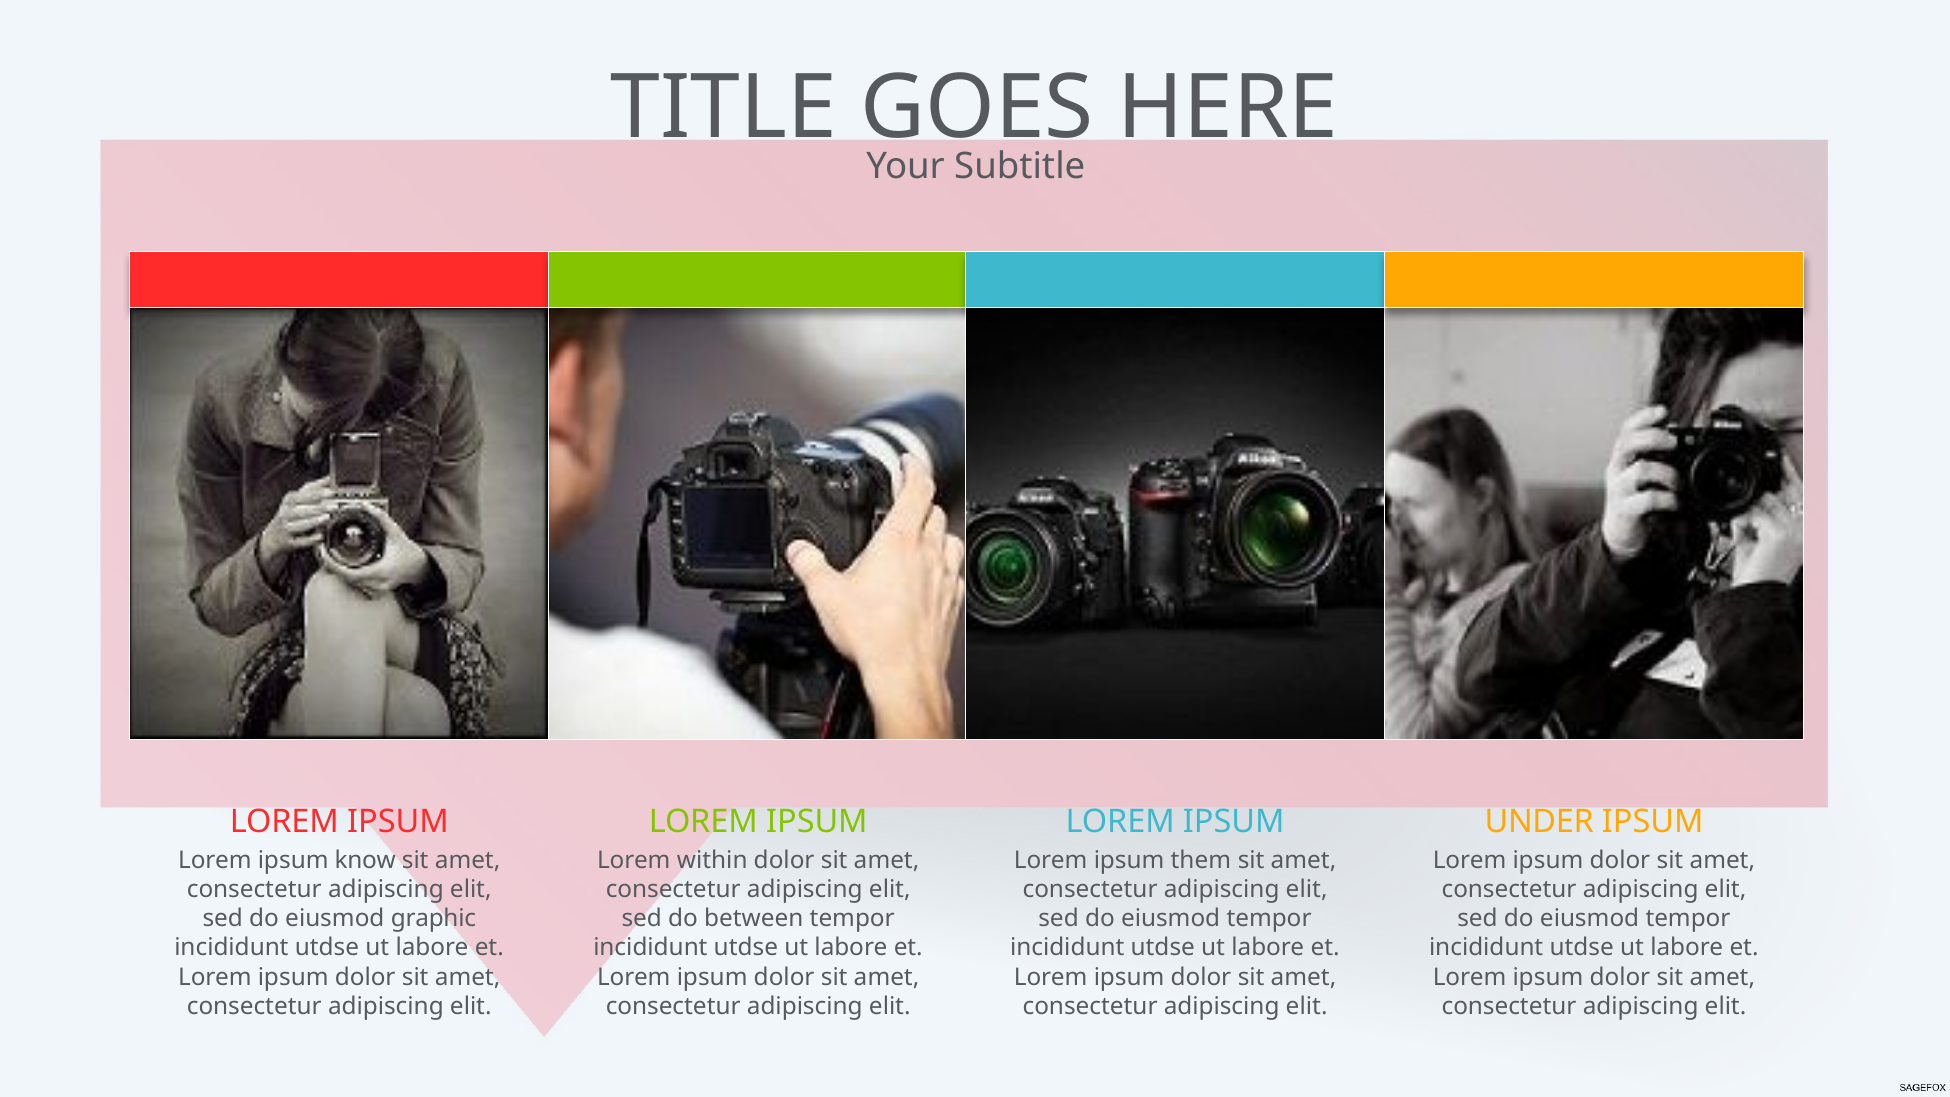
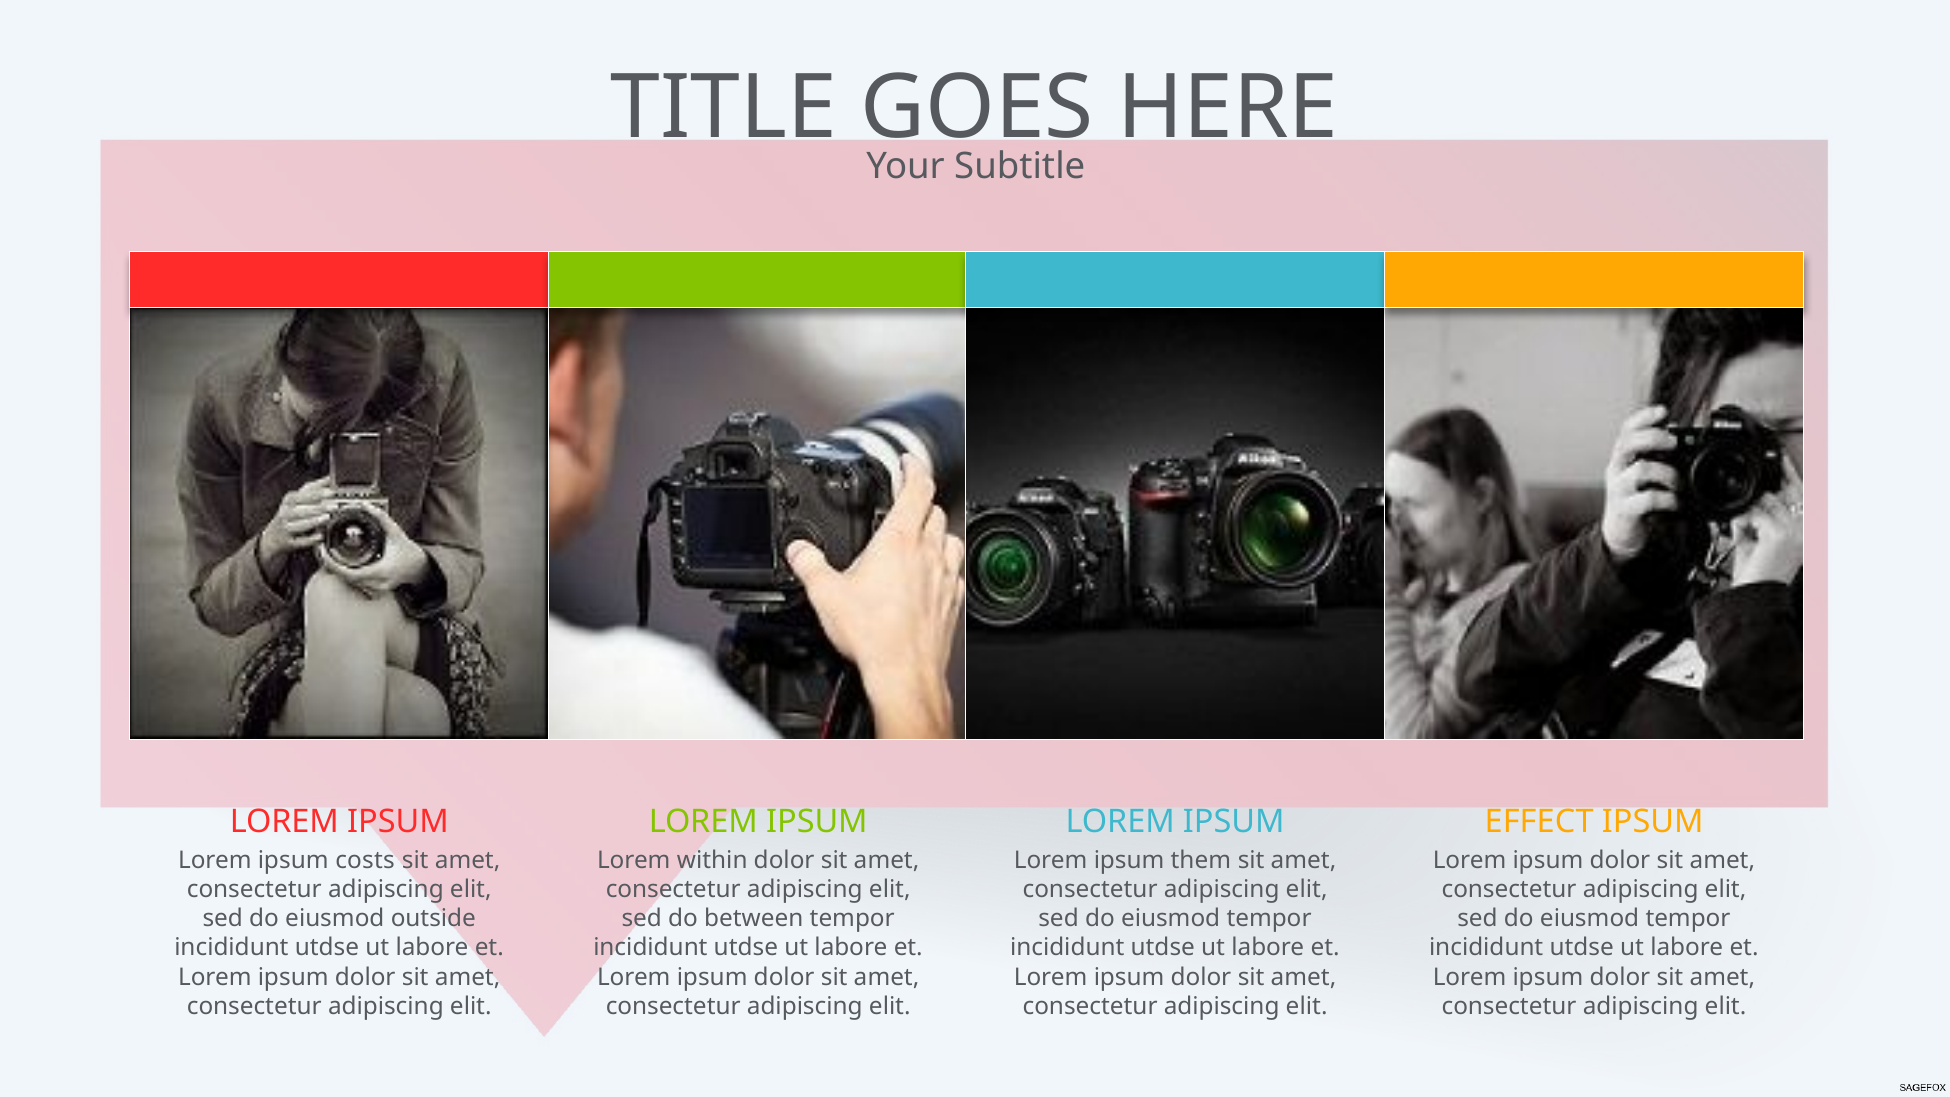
UNDER: UNDER -> EFFECT (1539, 821)
know: know -> costs (365, 860)
graphic: graphic -> outside (433, 918)
